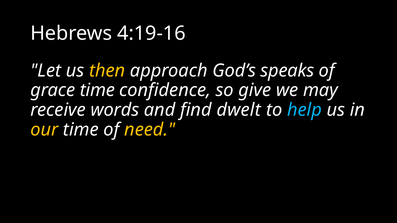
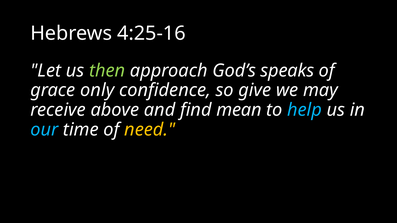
4:19-16: 4:19-16 -> 4:25-16 (151, 33)
then colour: yellow -> light green (107, 71)
grace time: time -> only (97, 90)
words: words -> above (115, 110)
dwelt: dwelt -> mean (239, 110)
our colour: yellow -> light blue (44, 130)
